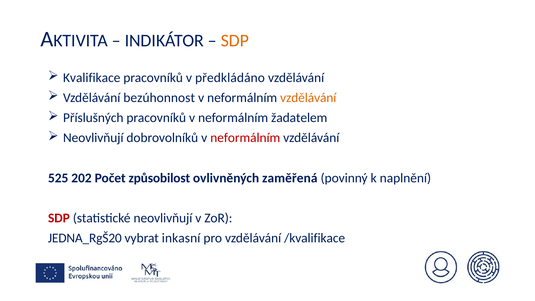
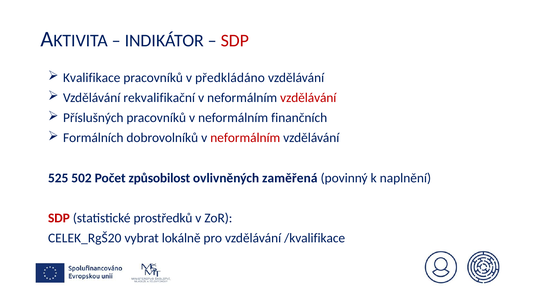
SDP colour: orange -> red (235, 41)
bezúhonnost: bezúhonnost -> rekvalifikační (159, 98)
vzdělávání colour: orange -> red (308, 98)
žadatelem: žadatelem -> finančních (299, 118)
Neovlivňují: Neovlivňují -> Formálních (93, 138)
202: 202 -> 502 (81, 178)
statistické neovlivňují: neovlivňují -> prostředků (163, 218)
JEDNA_RgŠ20: JEDNA_RgŠ20 -> CELEK_RgŠ20 (85, 238)
inkasní: inkasní -> lokálně (181, 238)
